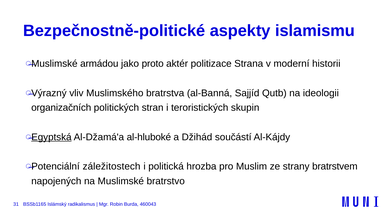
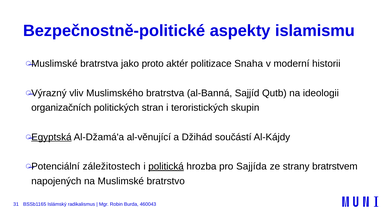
Muslimské armádou: armádou -> bratrstva (99, 64)
Strana: Strana -> Snaha (249, 64)
al-hluboké: al-hluboké -> al-věnující (149, 137)
politická underline: none -> present (166, 167)
Muslim: Muslim -> Sajjída (251, 167)
